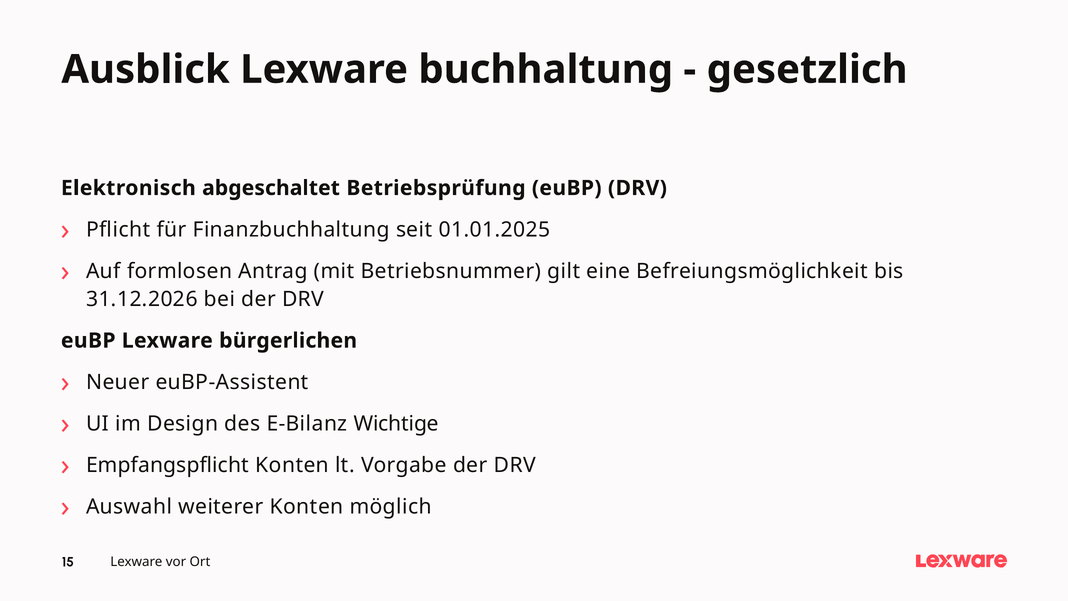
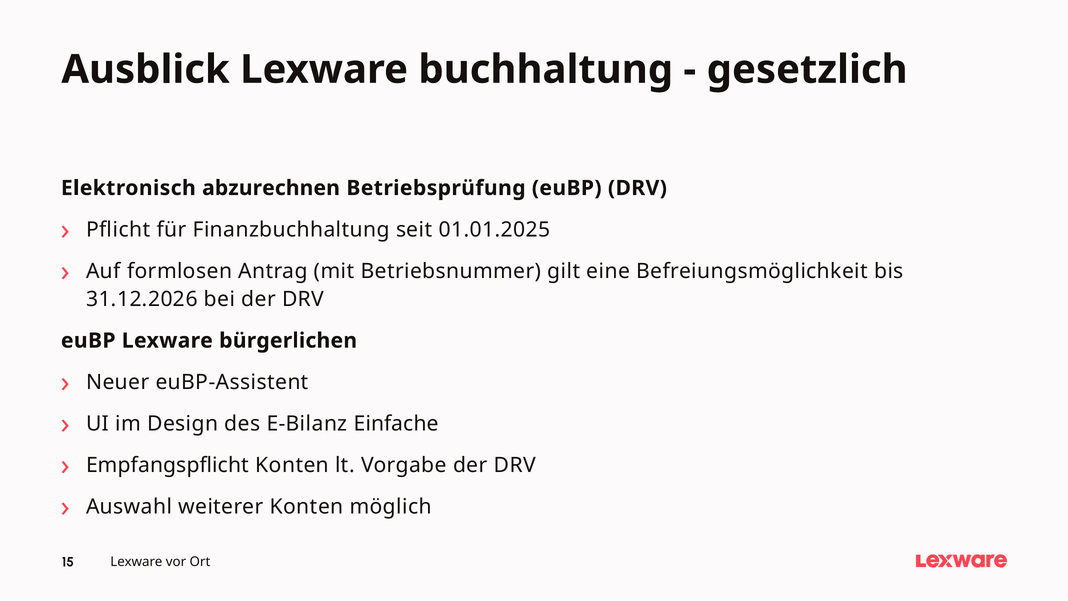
abgeschaltet: abgeschaltet -> abzurechnen (271, 188)
Wichtige: Wichtige -> Einfache (396, 423)
